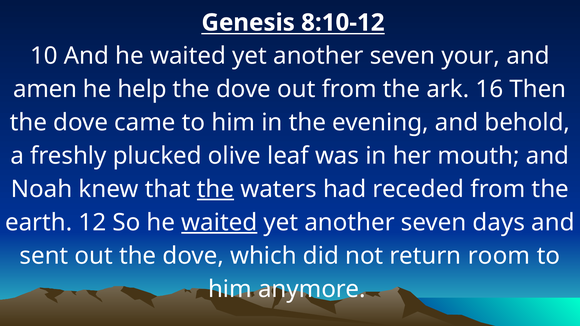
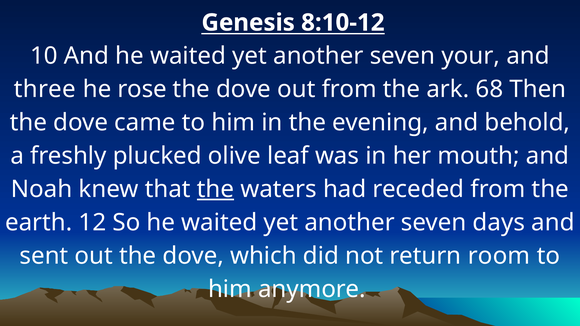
amen: amen -> three (45, 89)
help: help -> rose (142, 89)
16: 16 -> 68 (489, 89)
waited underline: present -> none (219, 223)
